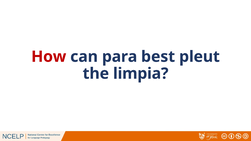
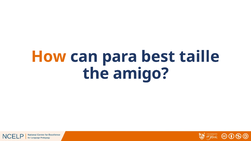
How colour: red -> orange (49, 57)
pleut: pleut -> taille (199, 57)
limpia: limpia -> amigo (141, 74)
